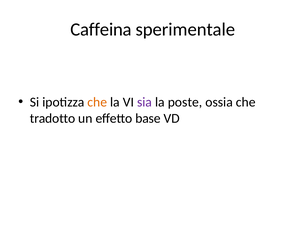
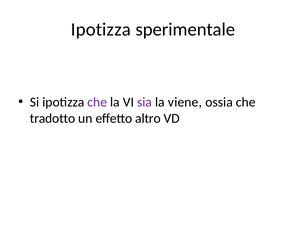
Caffeina: Caffeina -> Ipotizza (101, 30)
che colour: orange -> purple (97, 102)
poste: poste -> viene (185, 102)
base: base -> altro (148, 119)
